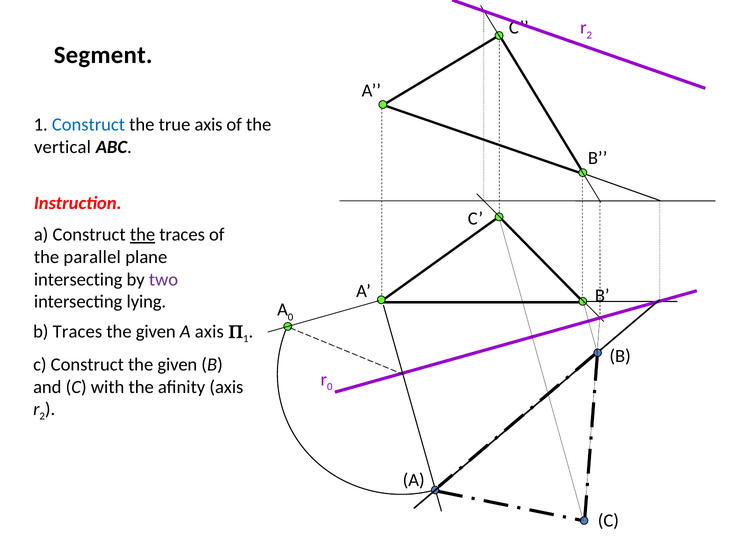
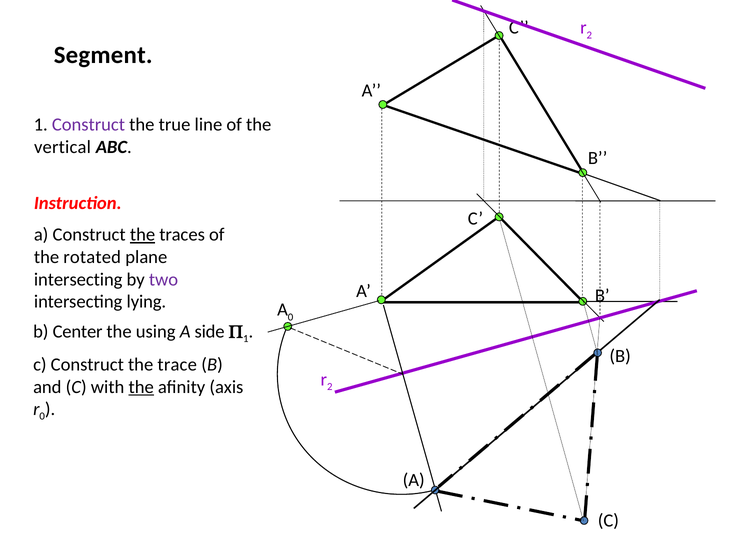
Construct colour: blue -> purple (88, 125)
true axis: axis -> line (208, 125)
parallel: parallel -> rotated (92, 257)
b Traces: Traces -> Center (78, 332)
given: given -> using (156, 332)
A axis: axis -> side (210, 332)
Construct the given: given -> trace (177, 365)
0: 0 -> 2 (330, 387)
the underline: none -> present (141, 387)
2: 2 -> 0 (42, 416)
